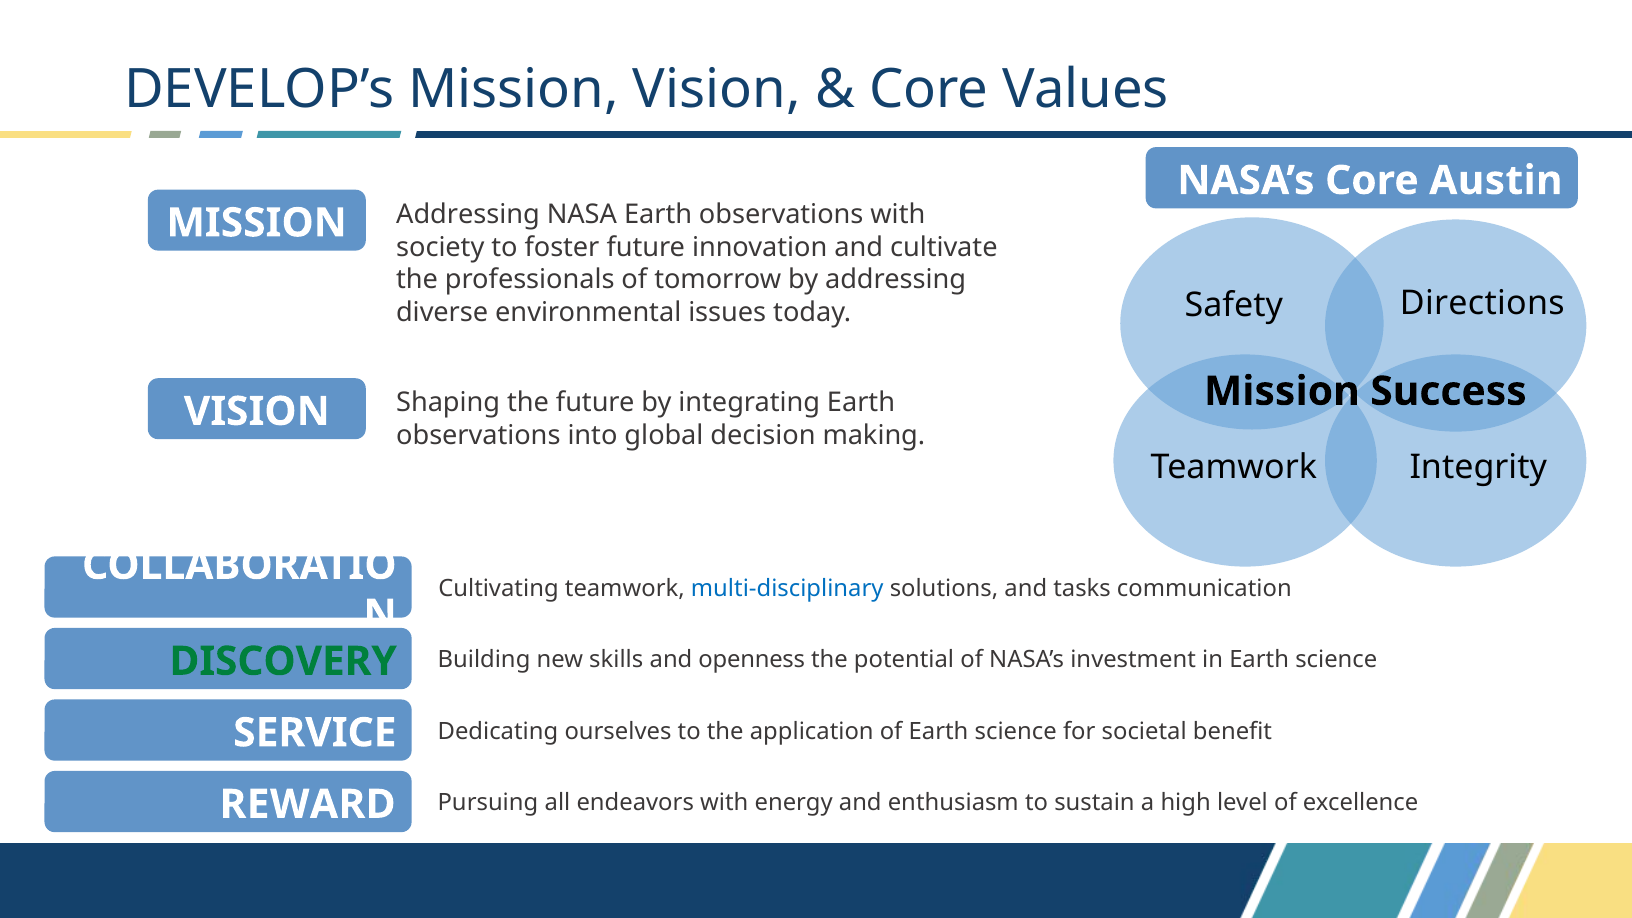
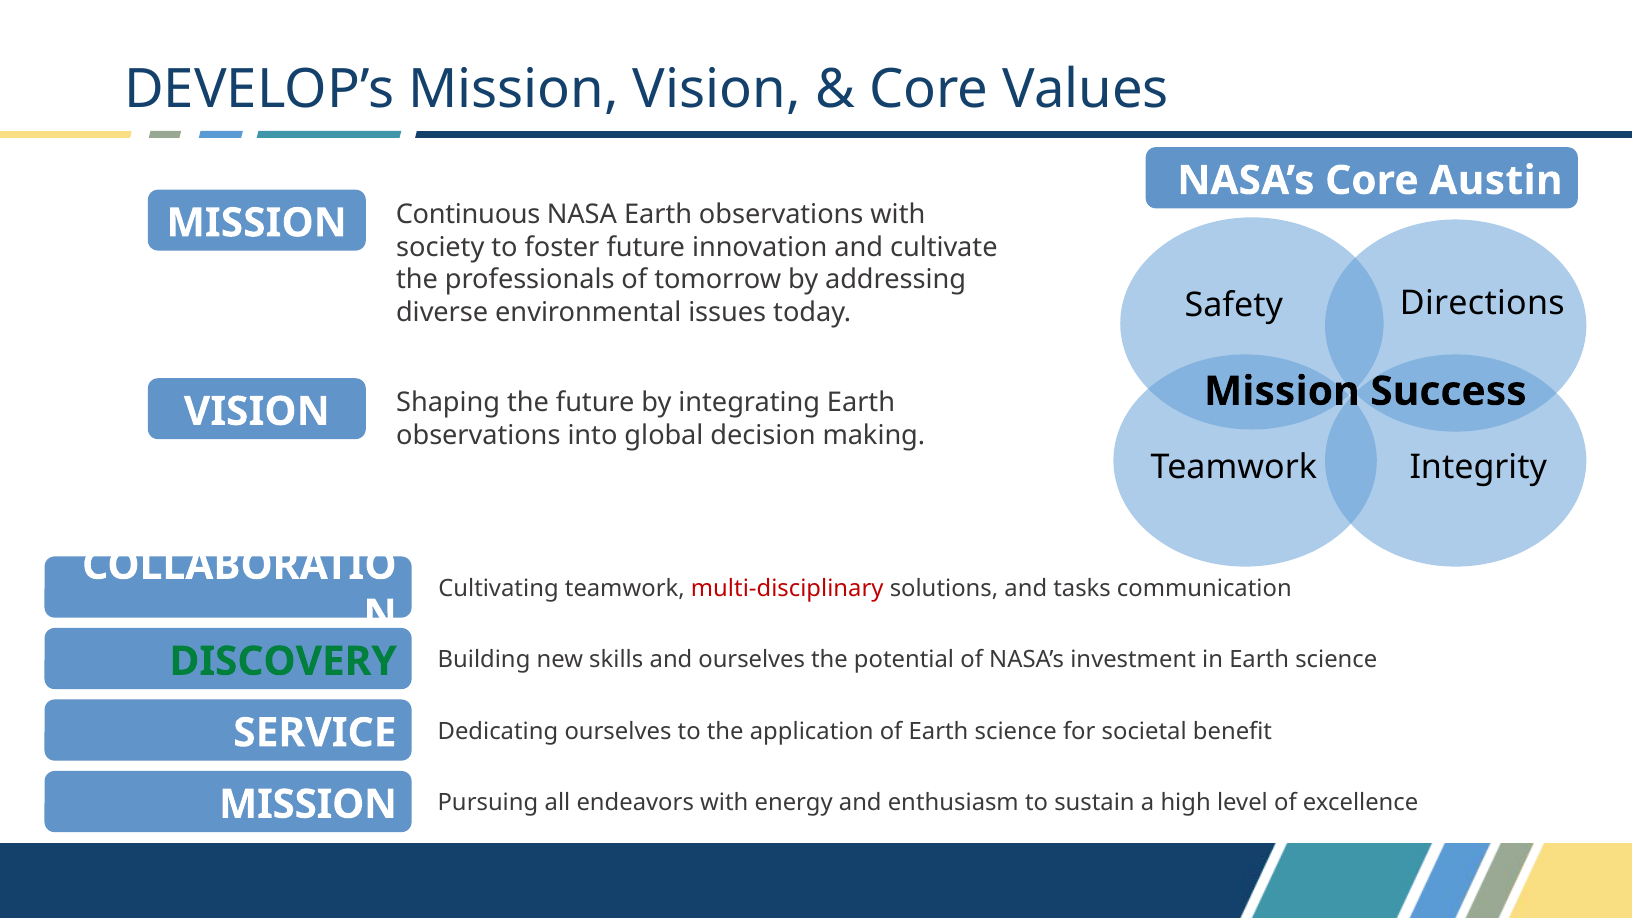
Addressing: Addressing -> Continuous (468, 215)
multi-disciplinary colour: blue -> red (787, 588)
and openness: openness -> ourselves (752, 660)
REWARD: REWARD -> MISSION (308, 804)
